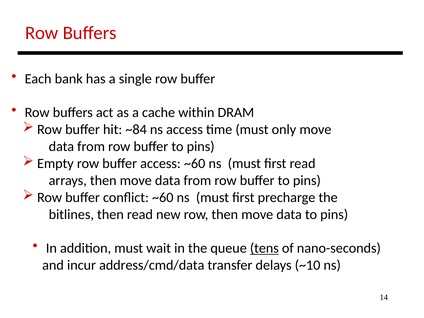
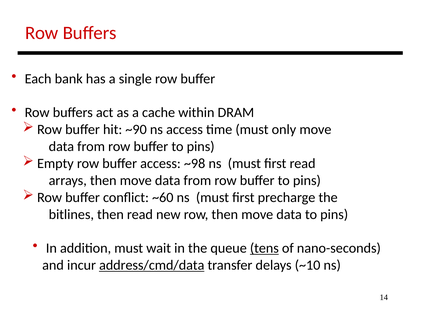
~84: ~84 -> ~90 (136, 130)
access ~60: ~60 -> ~98 (195, 163)
address/cmd/data underline: none -> present (152, 265)
